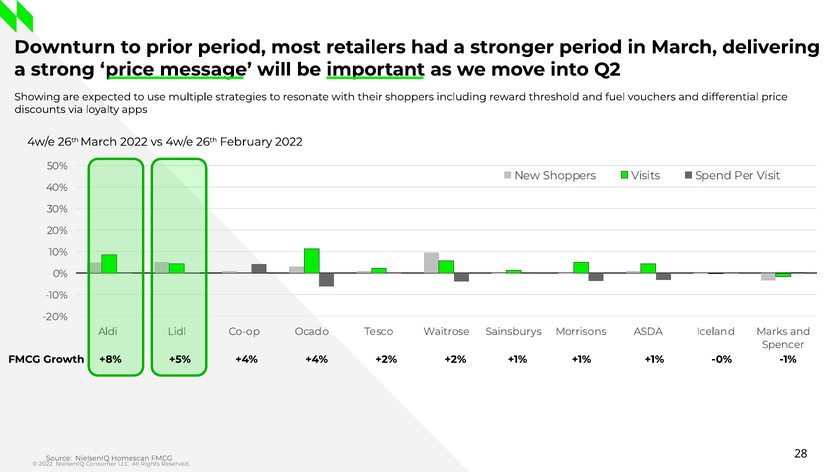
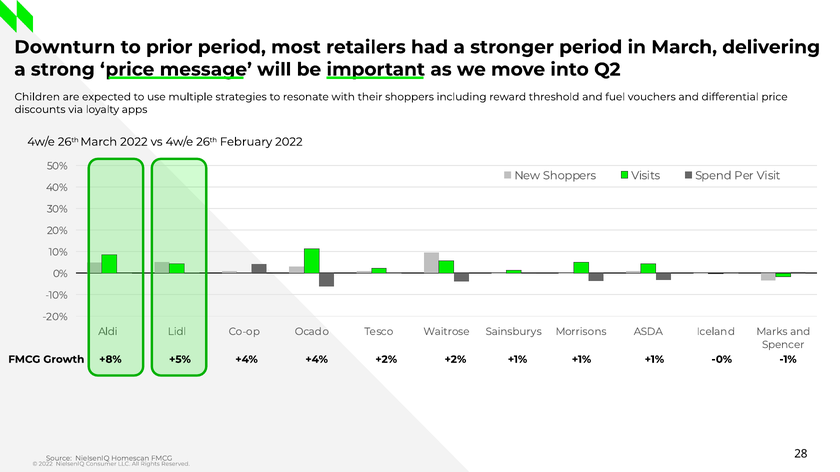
Showing: Showing -> Children (37, 97)
